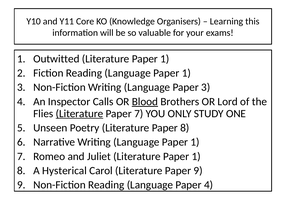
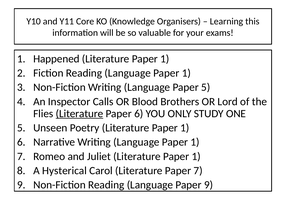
Outwitted: Outwitted -> Happened (56, 59)
Paper 3: 3 -> 5 (206, 88)
Blood underline: present -> none (145, 102)
Paper 7: 7 -> 6 (139, 114)
Poetry Literature Paper 8: 8 -> 1 (185, 128)
Paper 9: 9 -> 7 (198, 171)
Paper 4: 4 -> 9 (209, 185)
